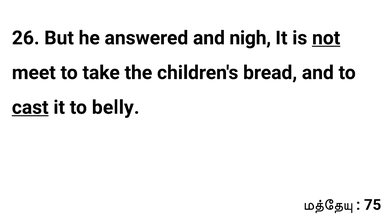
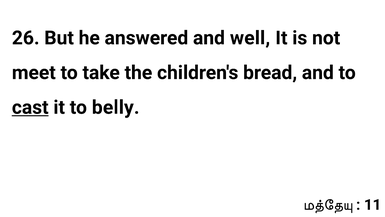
nigh: nigh -> well (250, 38)
not underline: present -> none (326, 38)
75: 75 -> 11 (373, 204)
